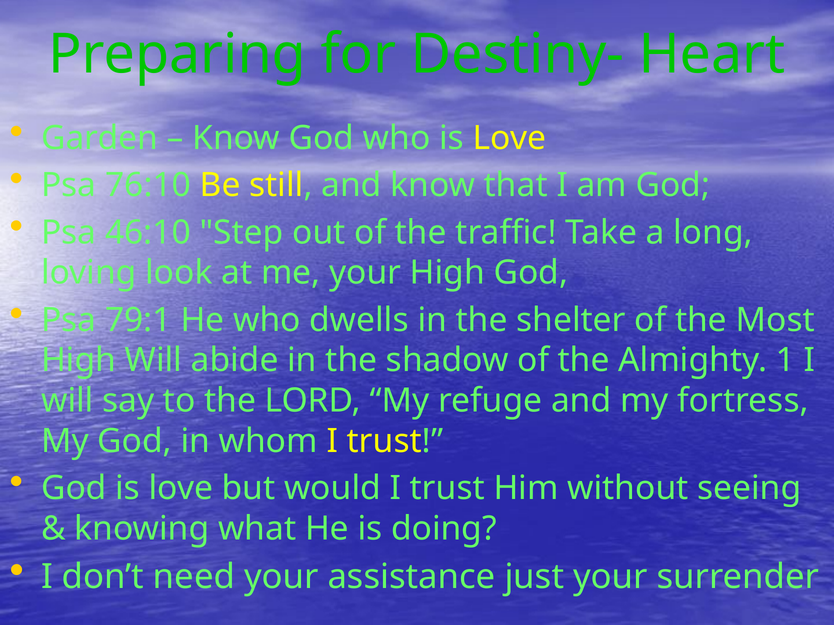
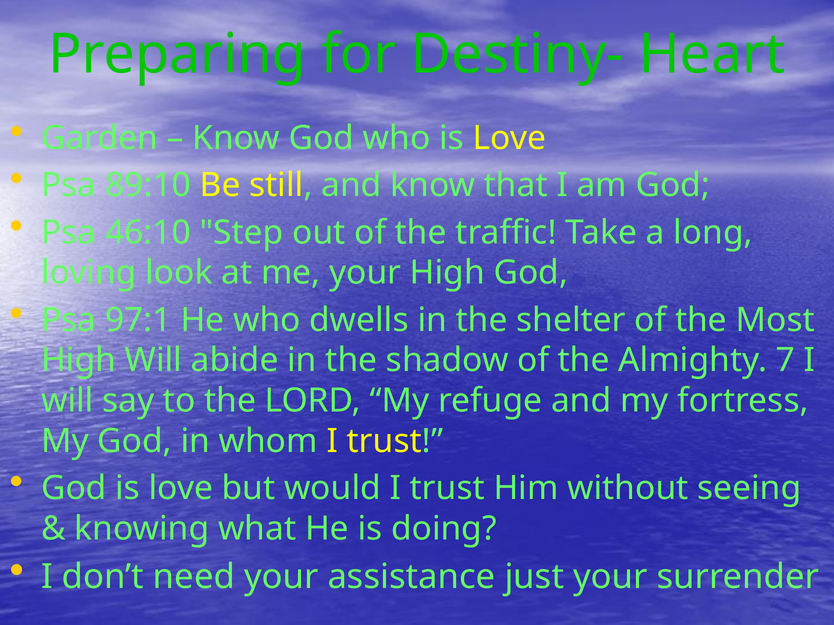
76:10: 76:10 -> 89:10 (148, 185)
79:1: 79:1 -> 97:1 (138, 320)
1: 1 -> 7 (785, 361)
